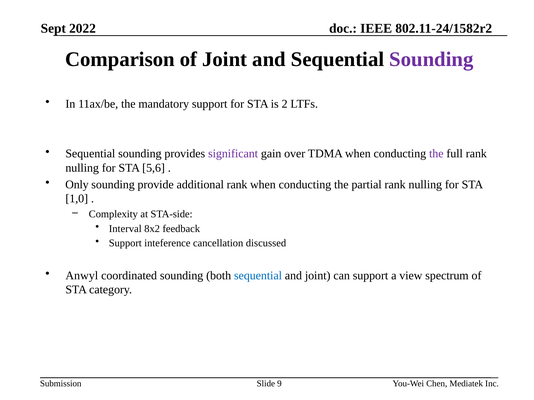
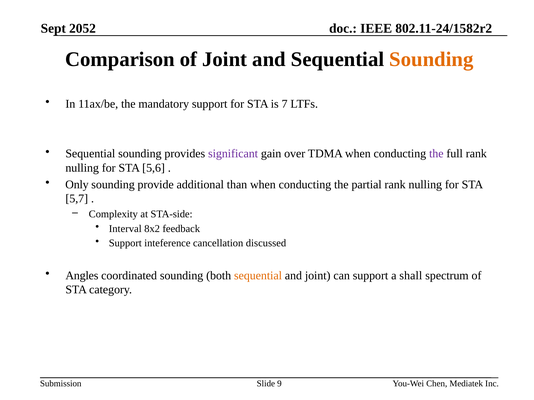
2022: 2022 -> 2052 (83, 28)
Sounding colour: purple -> orange (431, 59)
2: 2 -> 7 (285, 104)
additional rank: rank -> than (237, 185)
1,0: 1,0 -> 5,7 (77, 199)
Anwyl: Anwyl -> Angles (82, 276)
sequential colour: blue -> orange (258, 276)
view: view -> shall (411, 276)
